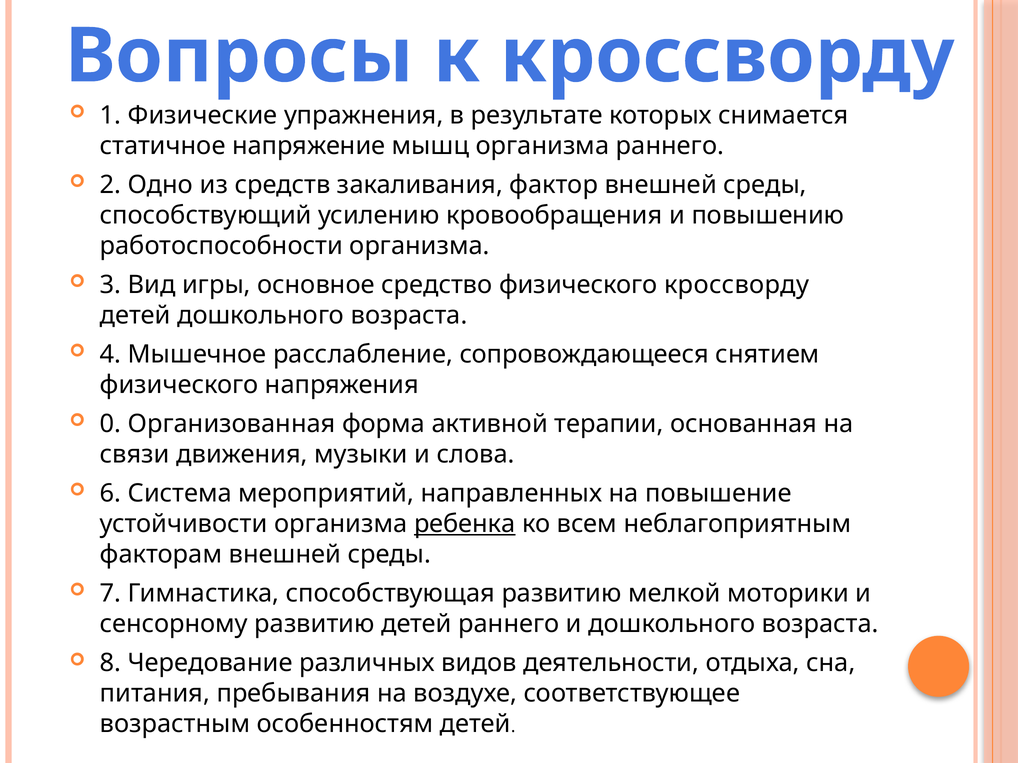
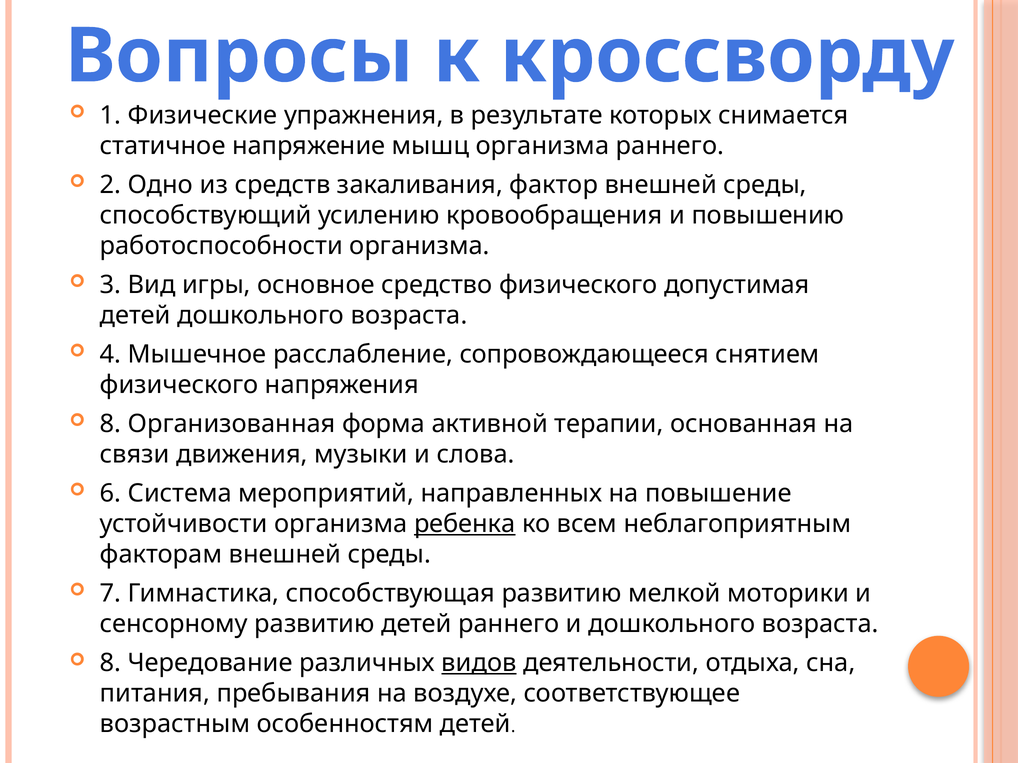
физического кроссворду: кроссворду -> допустимая (737, 285)
0: 0 -> 8 (111, 424)
видов underline: none -> present (479, 663)
